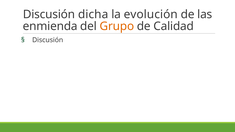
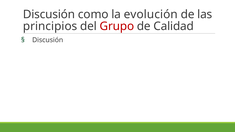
dicha: dicha -> como (93, 14)
enmienda: enmienda -> principios (50, 26)
Grupo colour: orange -> red (117, 26)
